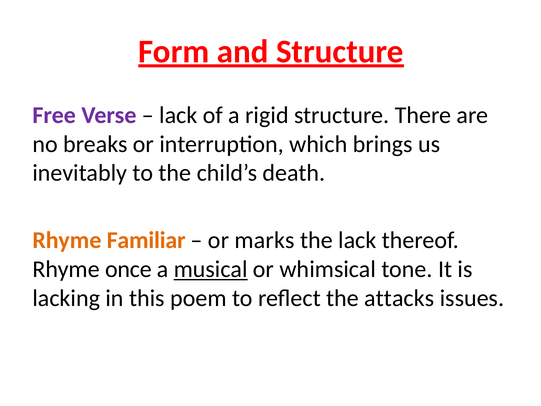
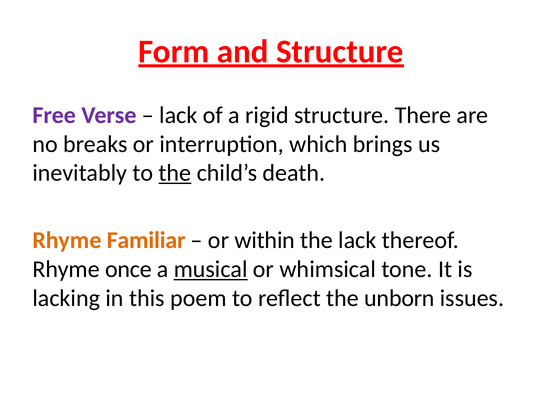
the underline: none -> present (175, 173)
marks: marks -> within (265, 240)
attacks: attacks -> unborn (399, 298)
